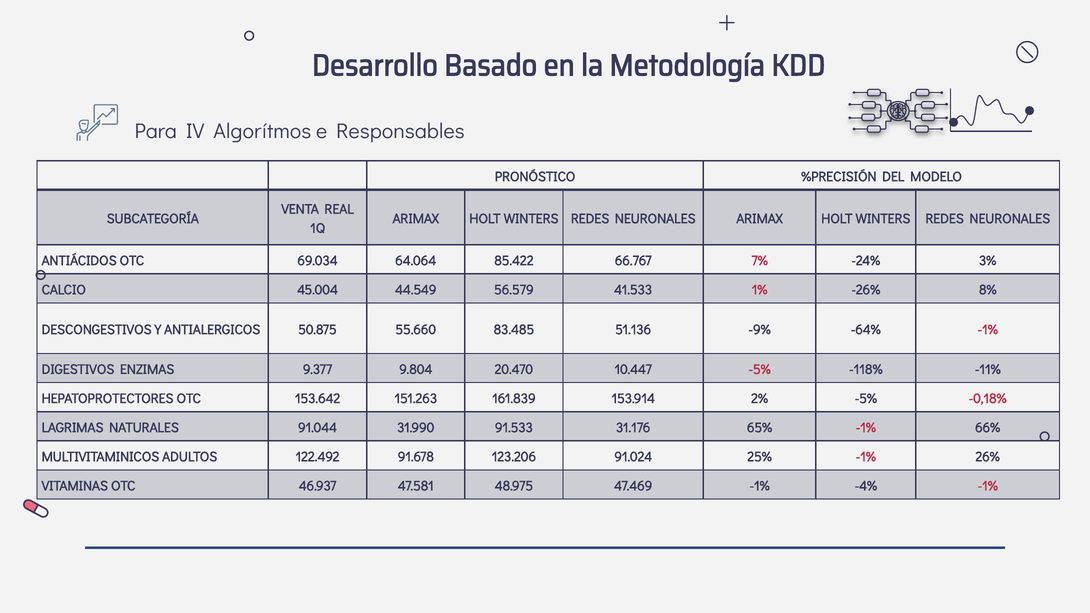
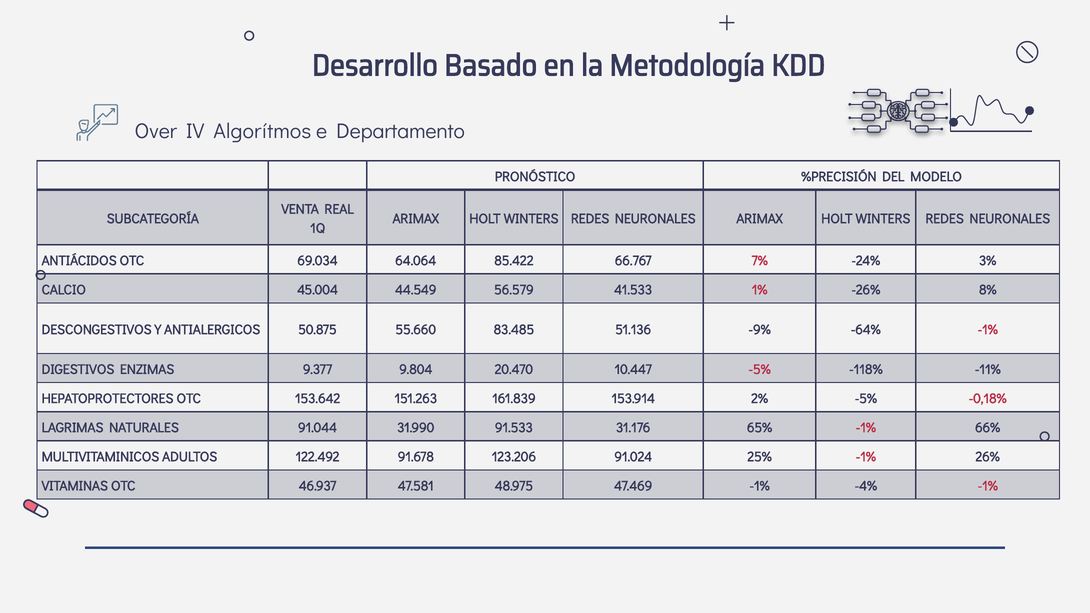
Para: Para -> Over (156, 132)
Responsables: Responsables -> Departamento (401, 132)
